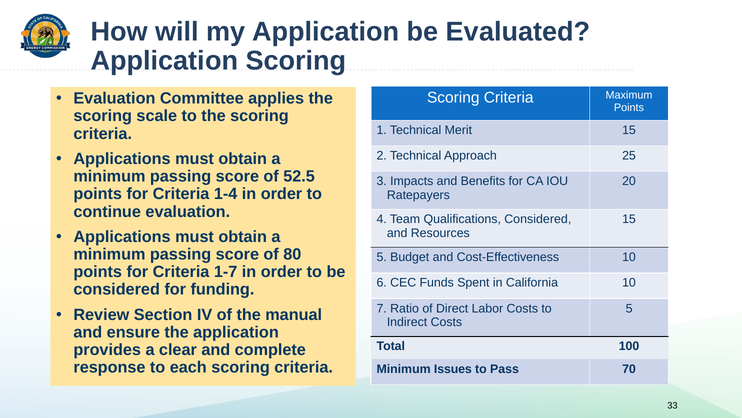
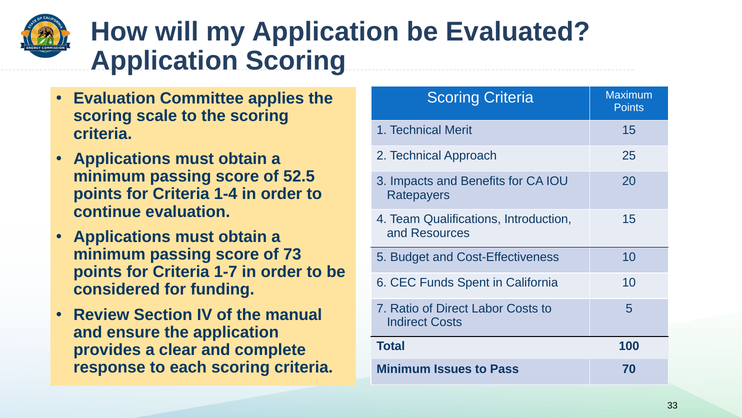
Qualifications Considered: Considered -> Introduction (538, 219)
80: 80 -> 73 (292, 254)
